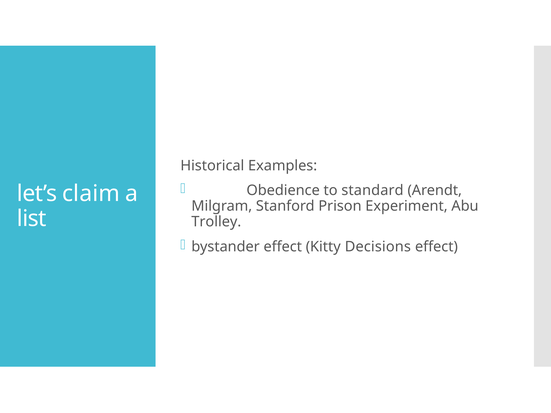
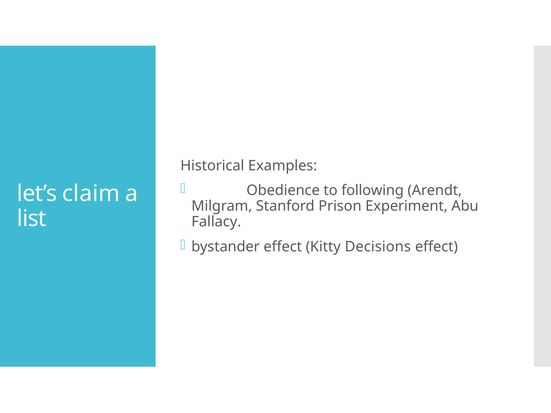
standard: standard -> following (373, 191)
Trolley: Trolley -> Fallacy (216, 222)
